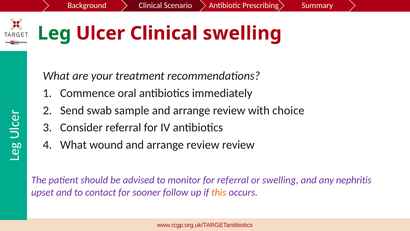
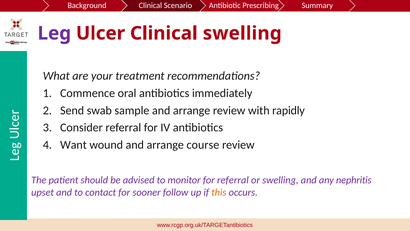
Leg colour: green -> purple (54, 33)
choice: choice -> rapidly (289, 110)
What: What -> Want (73, 145)
wound and arrange review: review -> course (203, 145)
